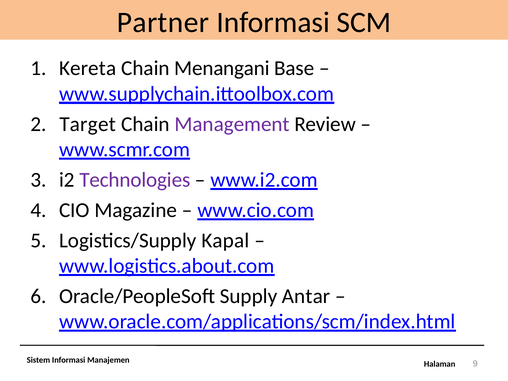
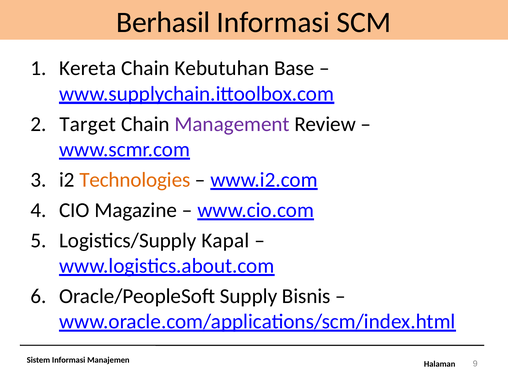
Partner: Partner -> Berhasil (163, 22)
Menangani: Menangani -> Kebutuhan (222, 68)
Technologies colour: purple -> orange (135, 180)
Antar: Antar -> Bisnis (306, 296)
